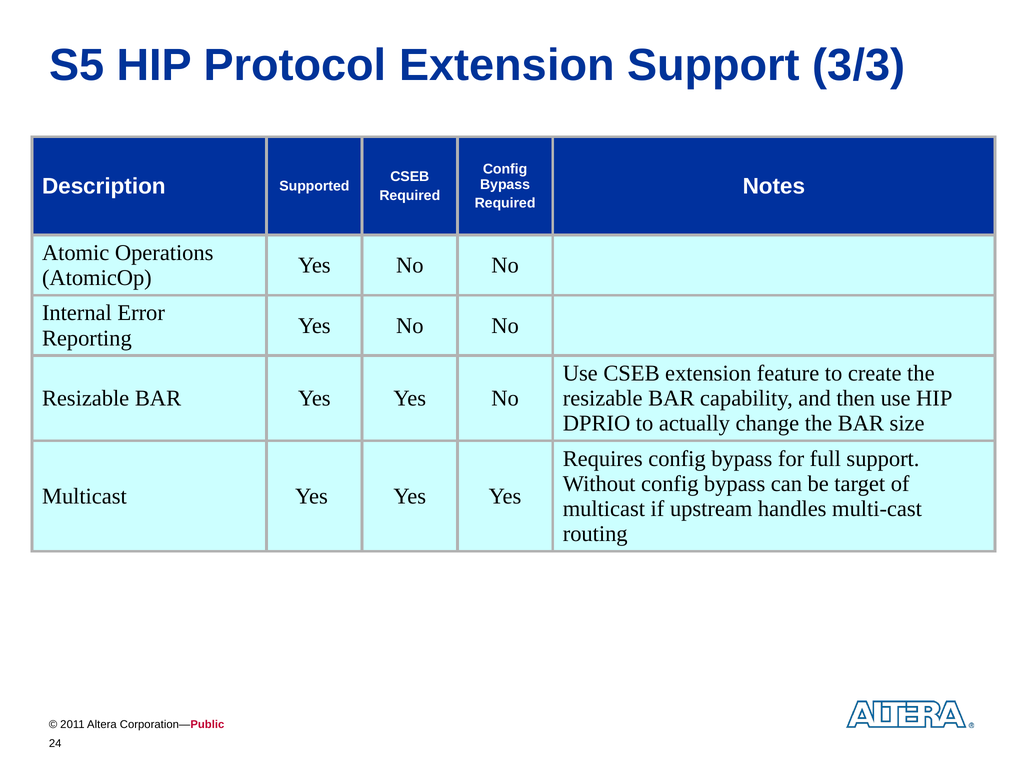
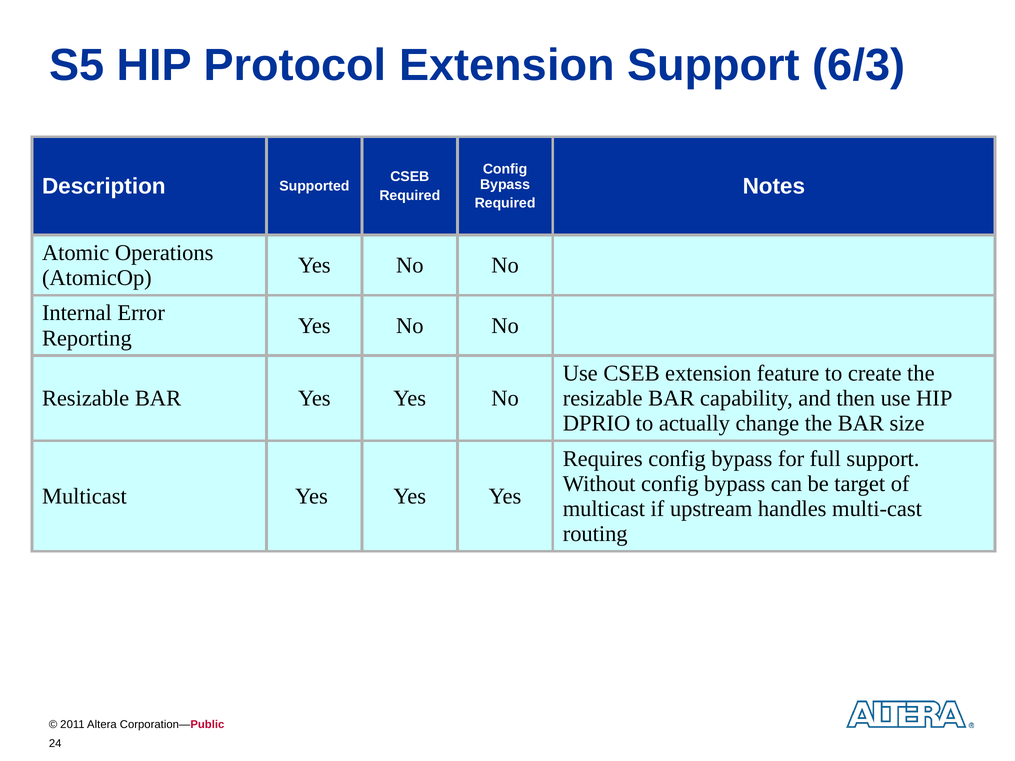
3/3: 3/3 -> 6/3 (859, 66)
